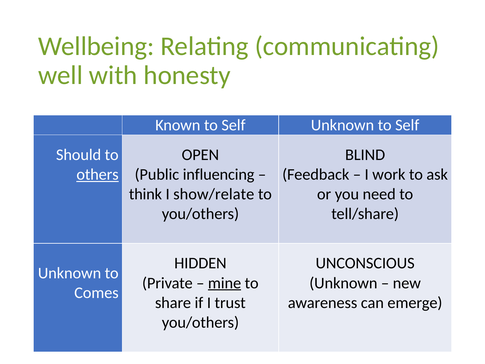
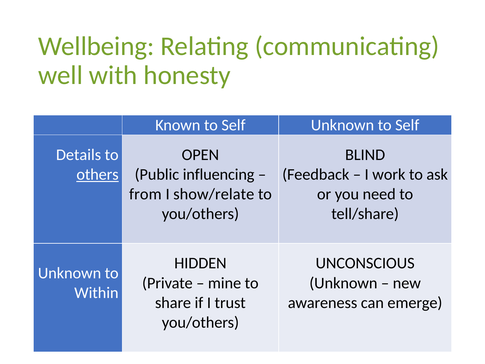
Should: Should -> Details (79, 155)
think: think -> from (145, 194)
mine underline: present -> none (225, 283)
Comes: Comes -> Within (96, 293)
